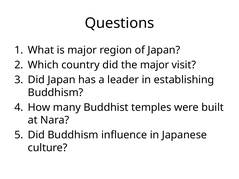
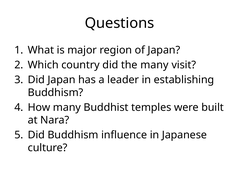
the major: major -> many (154, 65)
